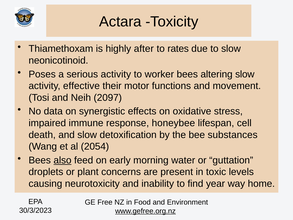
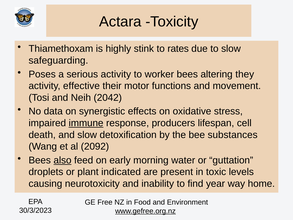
after: after -> stink (144, 49)
neonicotinoid: neonicotinoid -> safeguarding (58, 60)
altering slow: slow -> they (245, 74)
2097: 2097 -> 2042 (108, 98)
immune underline: none -> present (86, 123)
honeybee: honeybee -> producers (173, 123)
2054: 2054 -> 2092 (95, 146)
concerns: concerns -> indicated (121, 172)
